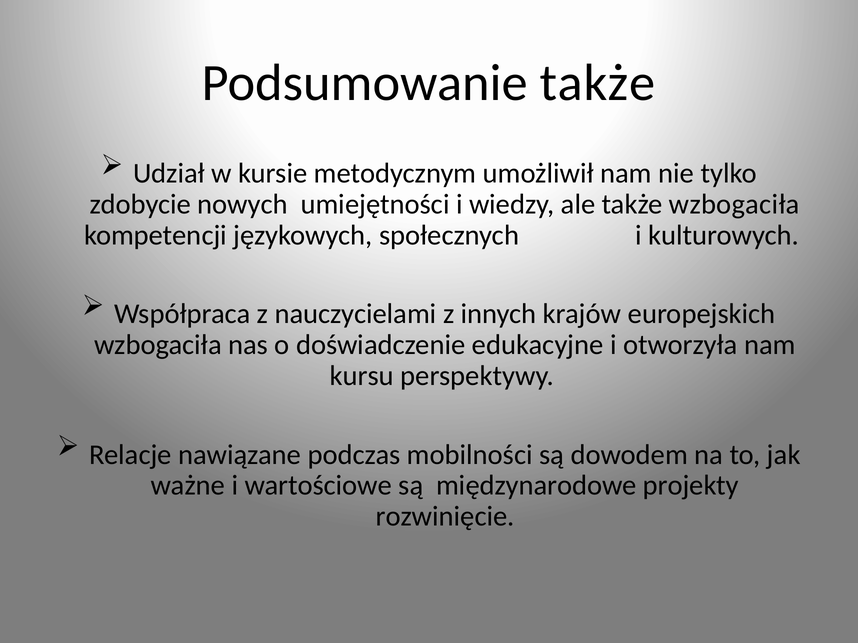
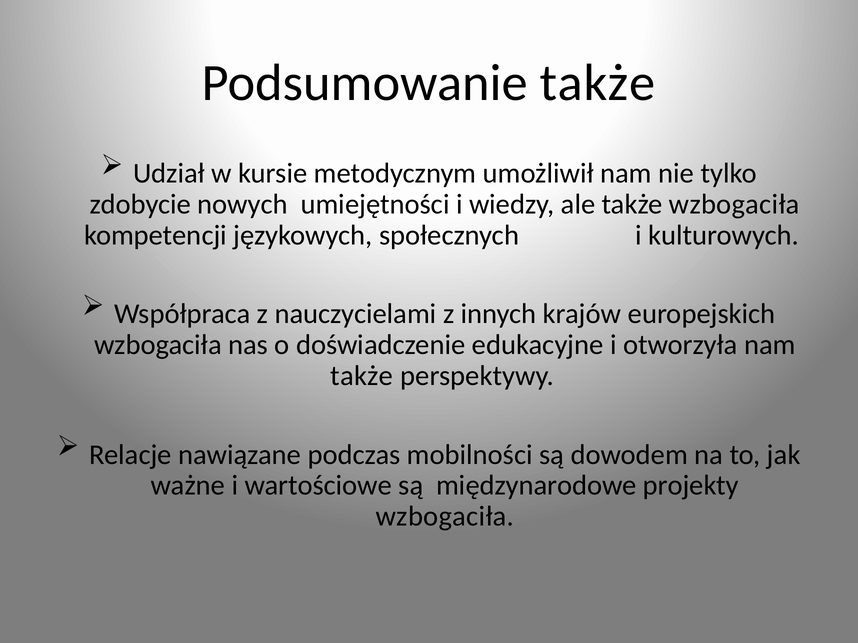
kursu: kursu -> także (362, 376)
rozwinięcie: rozwinięcie -> wzbogaciła (445, 517)
